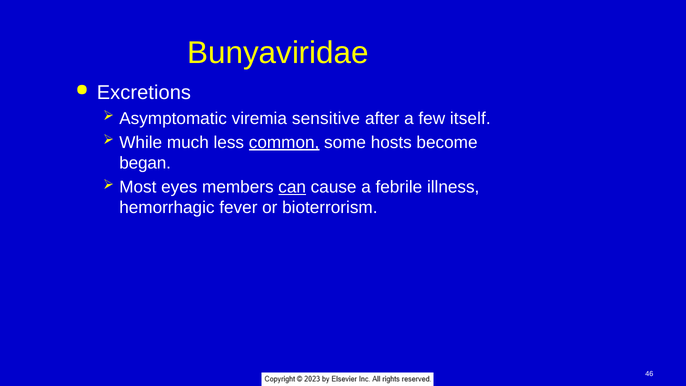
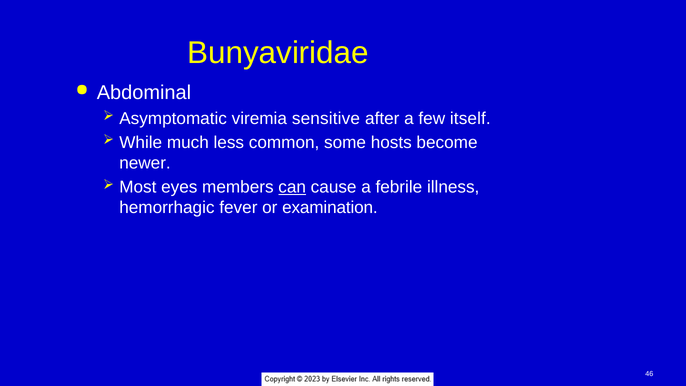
Excretions: Excretions -> Abdominal (144, 93)
common underline: present -> none (284, 142)
began: began -> newer (145, 163)
bioterrorism: bioterrorism -> examination (330, 207)
